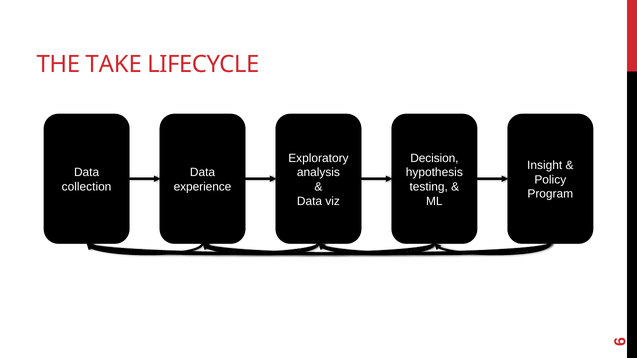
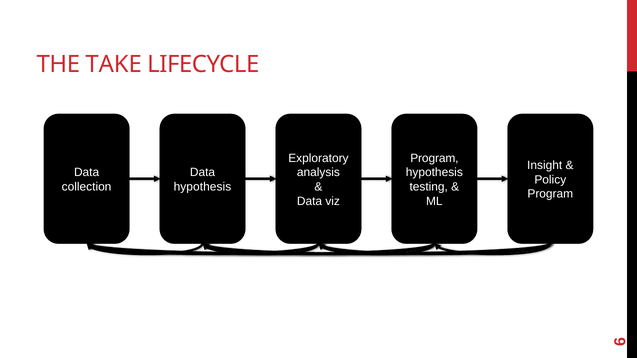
Decision: Decision -> Program (434, 158)
experience: experience -> hypothesis (202, 187)
